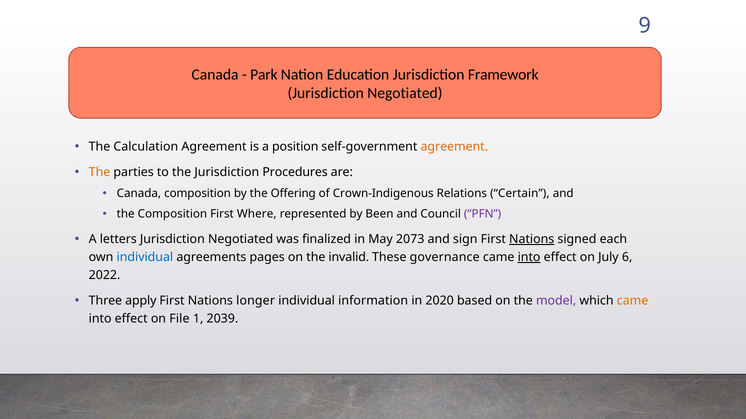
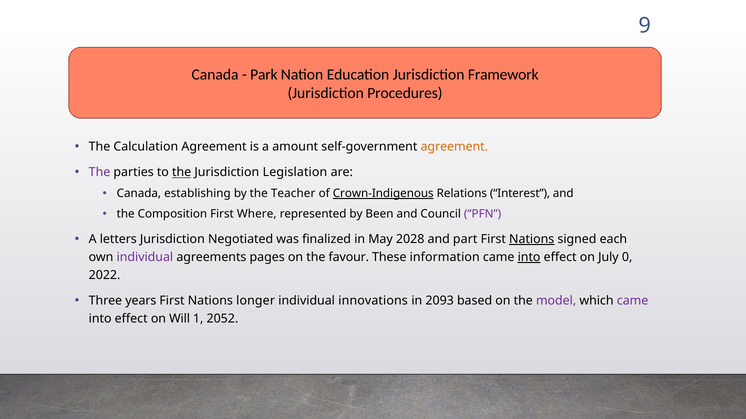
Negotiated: Negotiated -> Procedures (405, 93)
position: position -> amount (295, 147)
The colour: orange -> purple (100, 173)
the underline: none -> present (182, 173)
Procedures: Procedures -> Legislation (295, 173)
Canada composition: composition -> establishing (197, 194)
Offering: Offering -> Teacher (293, 194)
Crown-Indigenous underline: none -> present (383, 194)
Certain: Certain -> Interest (520, 194)
2073: 2073 -> 2028 (410, 240)
sign: sign -> part (465, 240)
individual colour: blue -> purple (145, 258)
invalid: invalid -> favour (349, 258)
governance: governance -> information (445, 258)
6: 6 -> 0 (627, 258)
apply: apply -> years (141, 301)
information: information -> innovations (373, 301)
2020: 2020 -> 2093 (440, 301)
came colour: orange -> purple (633, 301)
File: File -> Will (180, 319)
2039: 2039 -> 2052 (222, 319)
